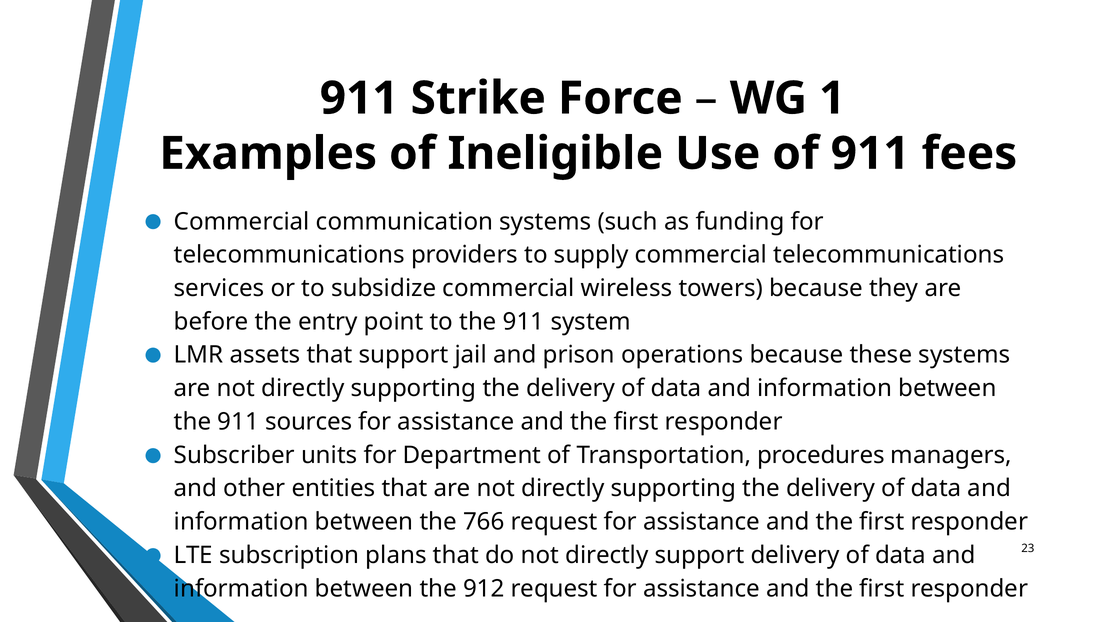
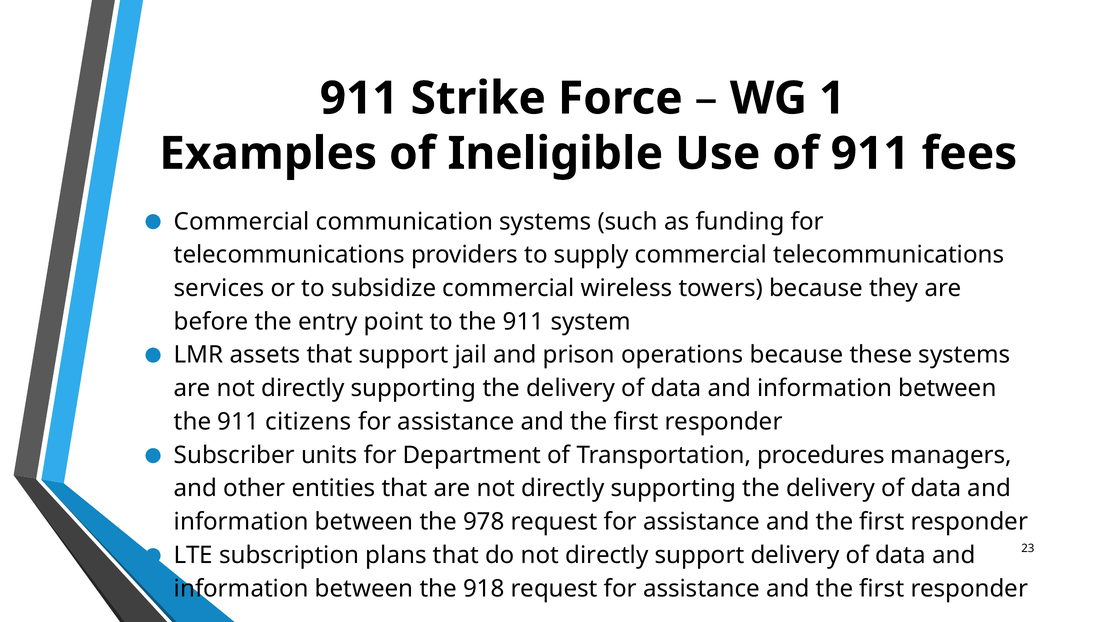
sources: sources -> citizens (308, 421)
766: 766 -> 978 (484, 521)
912: 912 -> 918 (484, 588)
